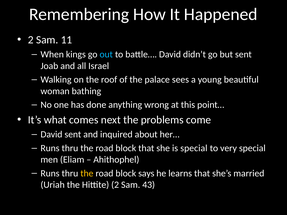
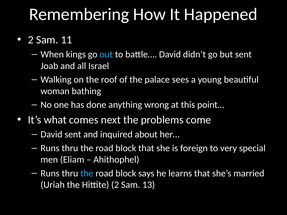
is special: special -> foreign (194, 148)
the colour: yellow -> light blue (87, 173)
43: 43 -> 13 (149, 185)
